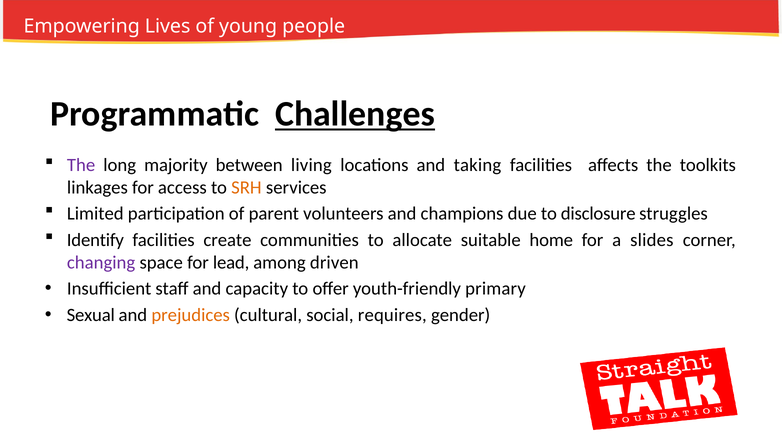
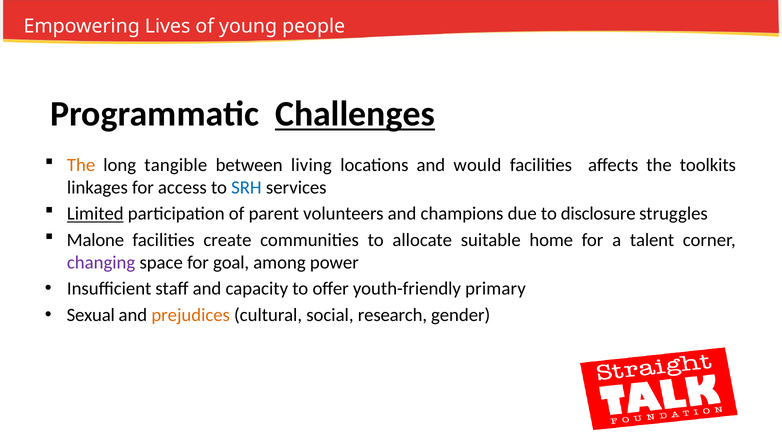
The colour: purple -> orange (81, 165)
majority: majority -> tangible (176, 165)
taking: taking -> would (477, 165)
SRH colour: orange -> blue (246, 188)
Limited underline: none -> present (95, 214)
Identify: Identify -> Malone (95, 240)
slides: slides -> talent (652, 240)
lead: lead -> goal (231, 262)
driven: driven -> power (334, 262)
requires: requires -> research (392, 315)
